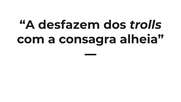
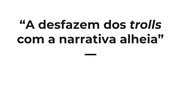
consagra: consagra -> narrativa (88, 39)
